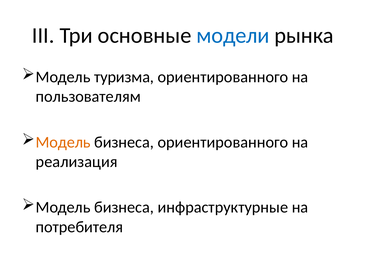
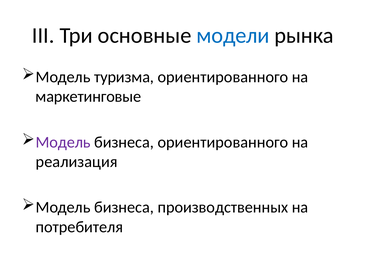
пользователям: пользователям -> маркетинговые (88, 96)
Модель colour: orange -> purple (63, 142)
инфраструктурные: инфраструктурные -> производственных (223, 207)
